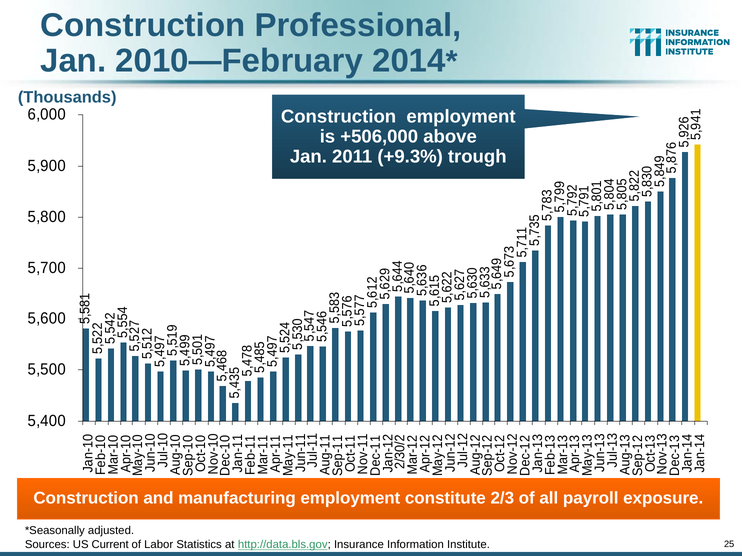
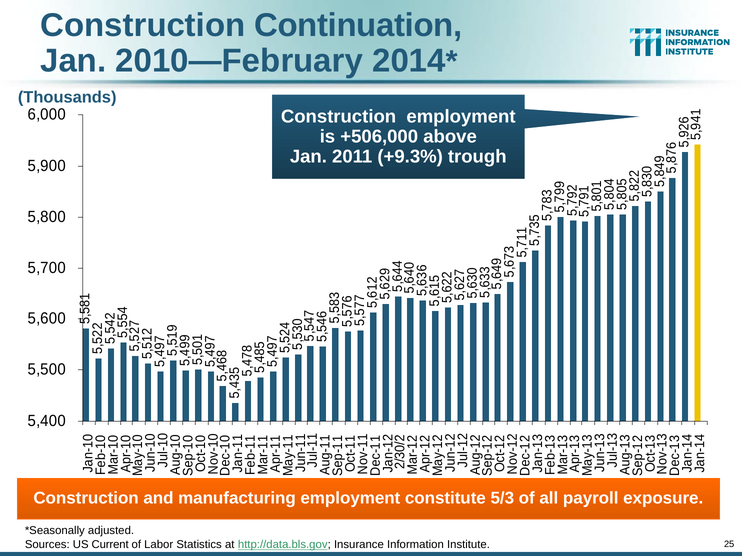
Professional: Professional -> Continuation (358, 25)
2/3: 2/3 -> 5/3 (502, 499)
